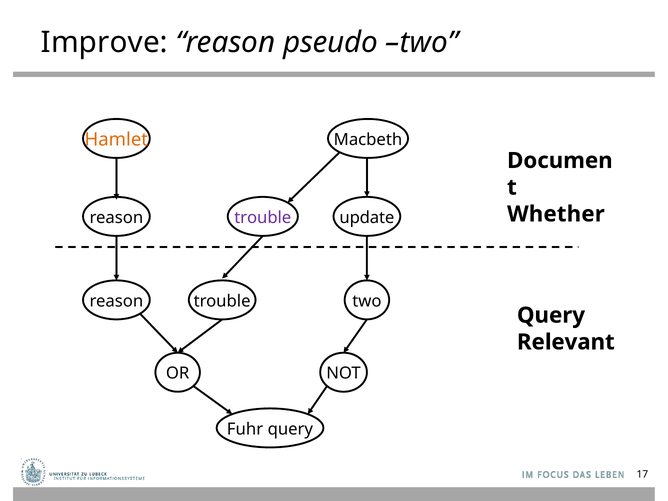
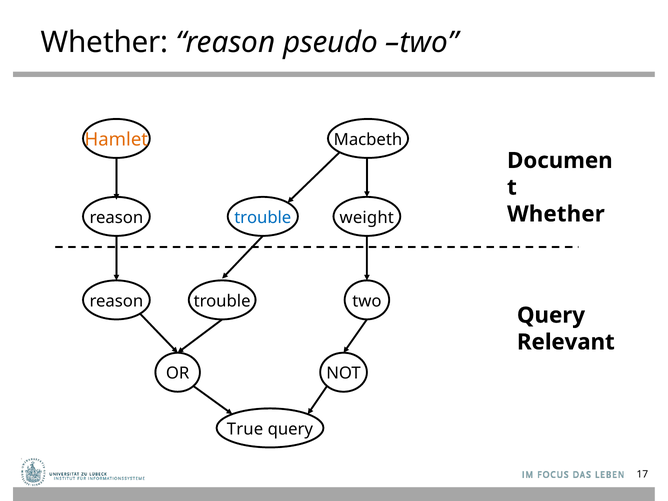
Improve: Improve -> Whether (105, 42)
trouble colour: purple -> blue (263, 218)
update: update -> weight (367, 218)
Fuhr: Fuhr -> True (245, 429)
